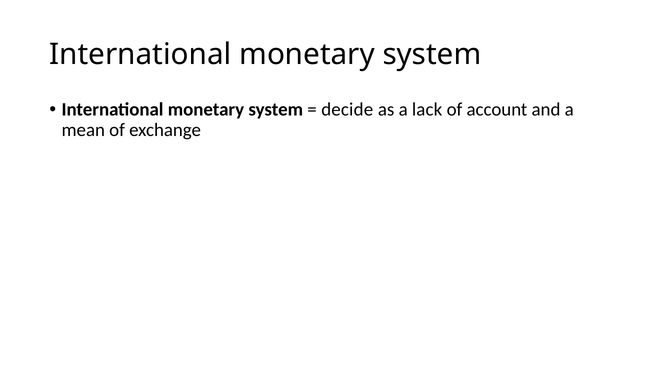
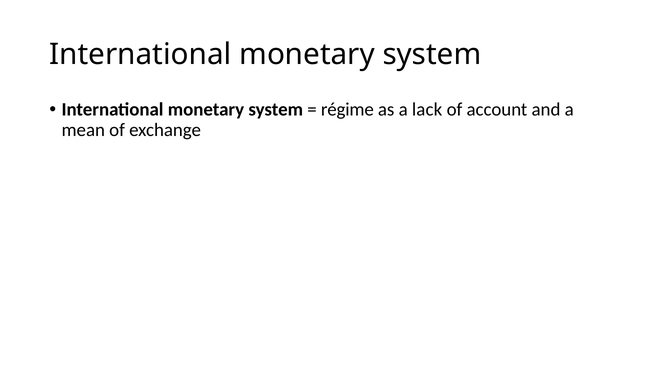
decide: decide -> régime (347, 110)
